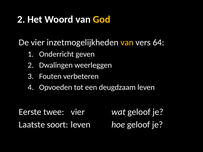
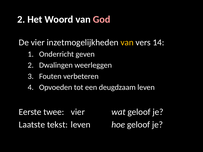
God colour: yellow -> pink (102, 19)
64: 64 -> 14 (158, 43)
soort: soort -> tekst (57, 125)
